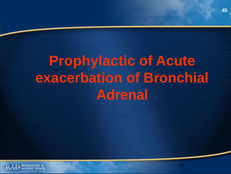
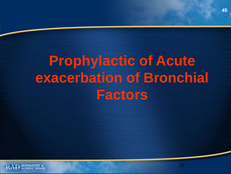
Adrenal: Adrenal -> Factors (122, 94)
